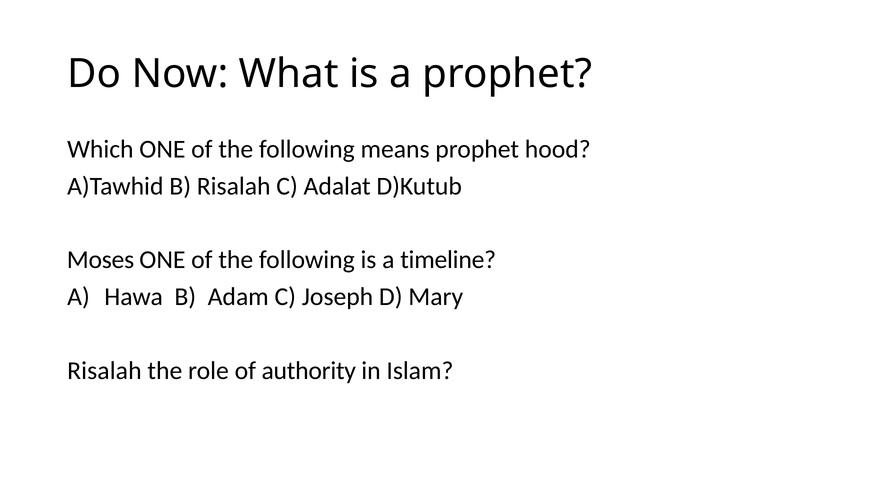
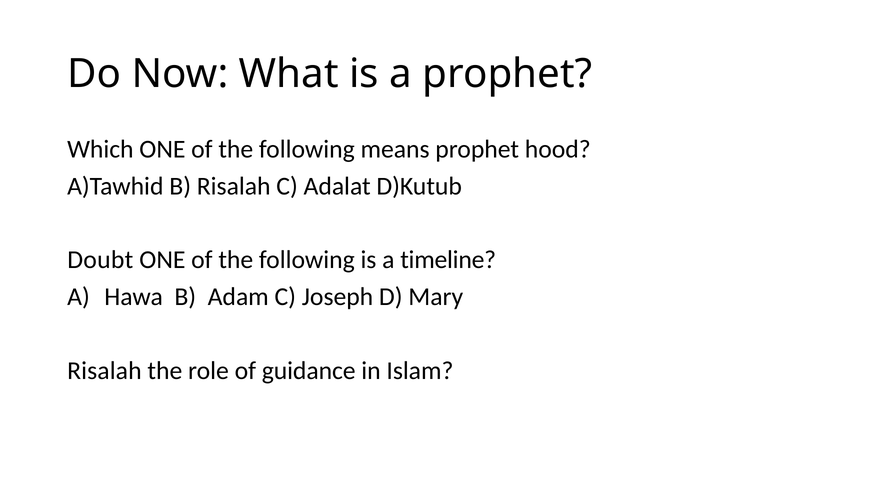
Moses: Moses -> Doubt (100, 260)
authority: authority -> guidance (309, 371)
